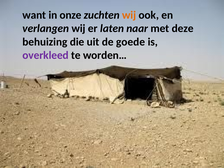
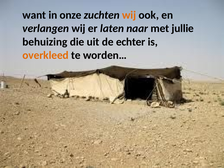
deze: deze -> jullie (183, 28)
goede: goede -> echter (131, 42)
overkleed colour: purple -> orange (46, 55)
